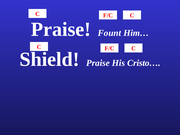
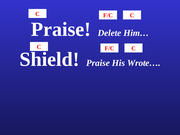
Fount: Fount -> Delete (109, 33)
Cristo…: Cristo… -> Wrote… (144, 63)
